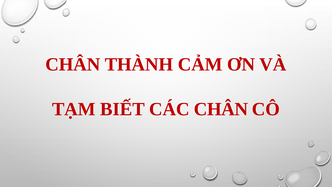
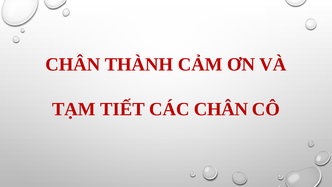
BIẾT: BIẾT -> TIẾT (123, 109)
